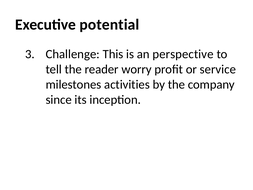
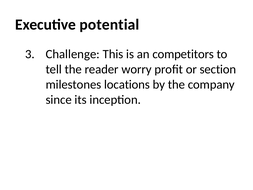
perspective: perspective -> competitors (183, 54)
service: service -> section (218, 69)
activities: activities -> locations (127, 84)
